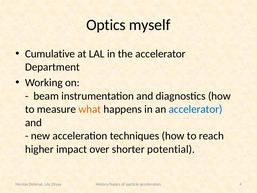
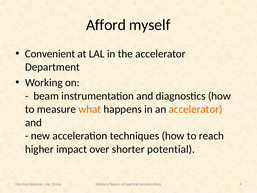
Optics: Optics -> Afford (106, 25)
Cumulative: Cumulative -> Convenient (50, 54)
accelerator colour: blue -> orange (196, 109)
